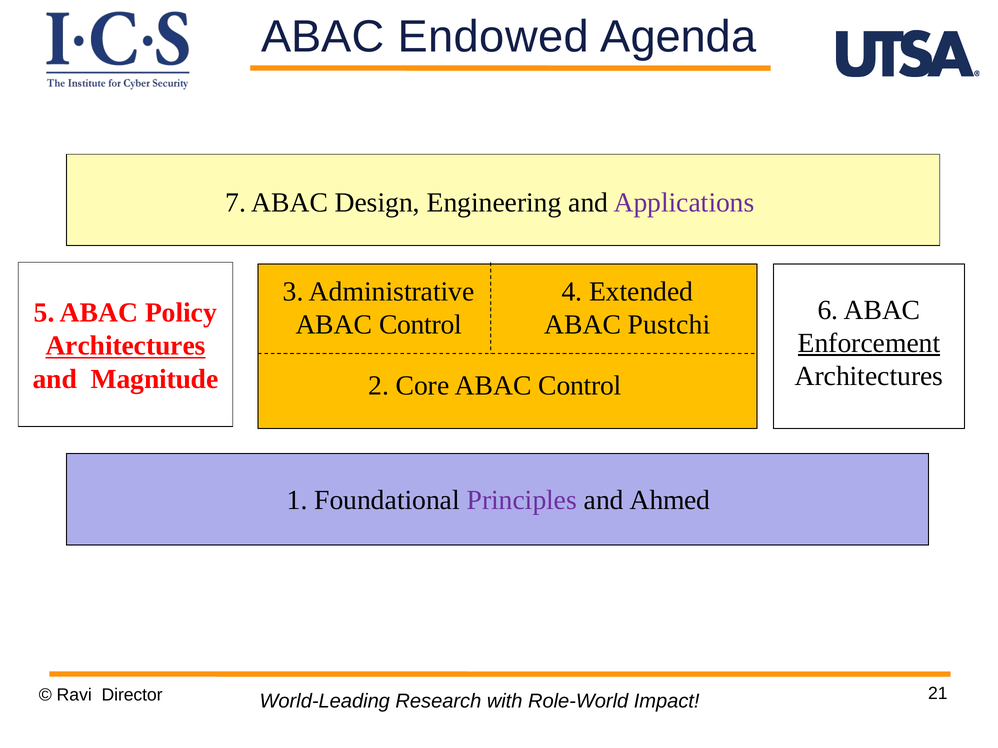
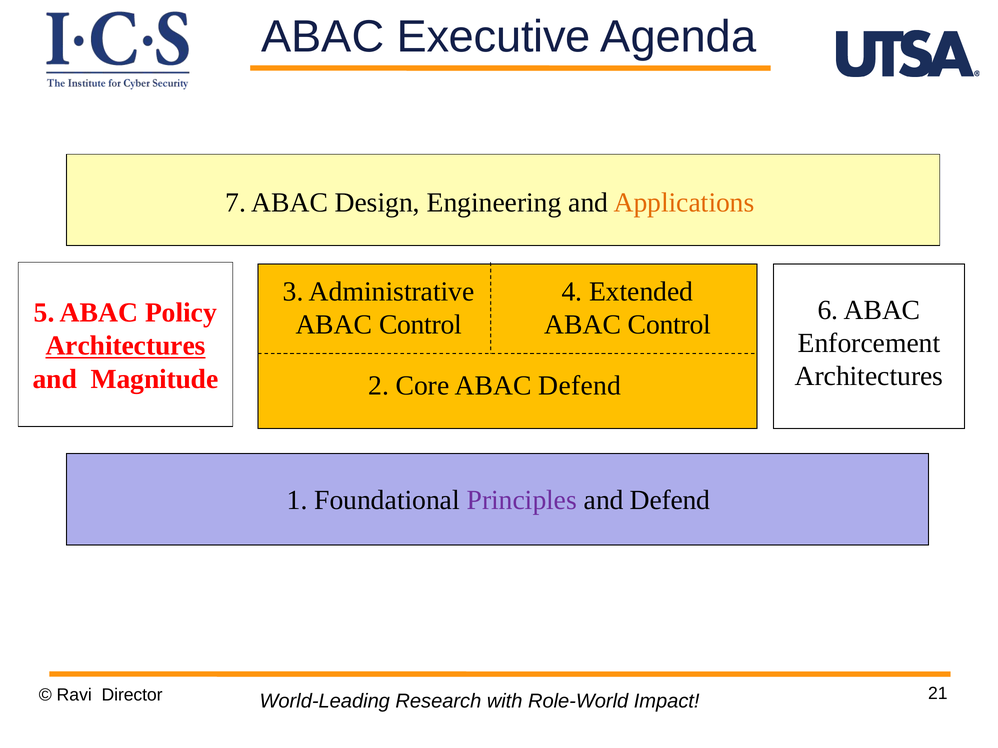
Endowed: Endowed -> Executive (494, 37)
Applications colour: purple -> orange (684, 203)
Pustchi: Pustchi -> Control (669, 325)
Enforcement underline: present -> none (869, 343)
Core ABAC Control: Control -> Defend (580, 386)
and Ahmed: Ahmed -> Defend (670, 500)
